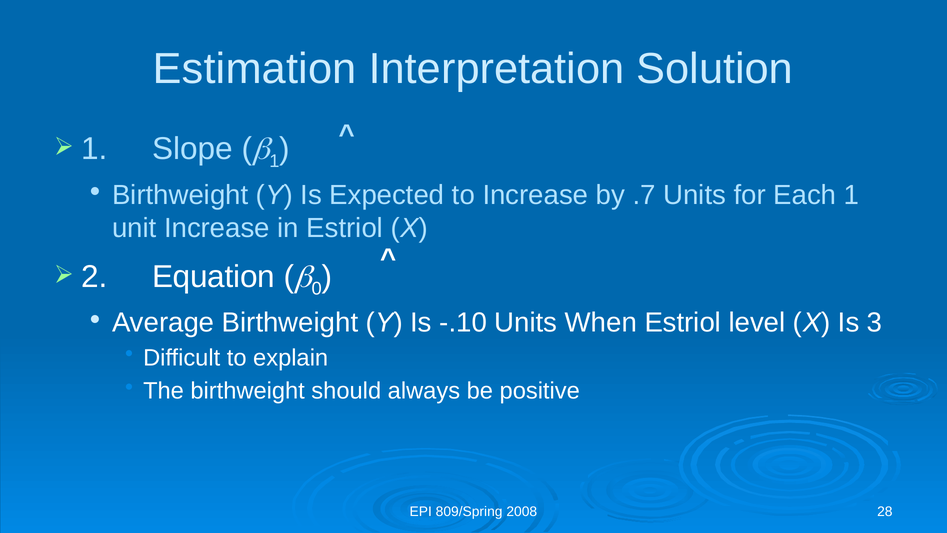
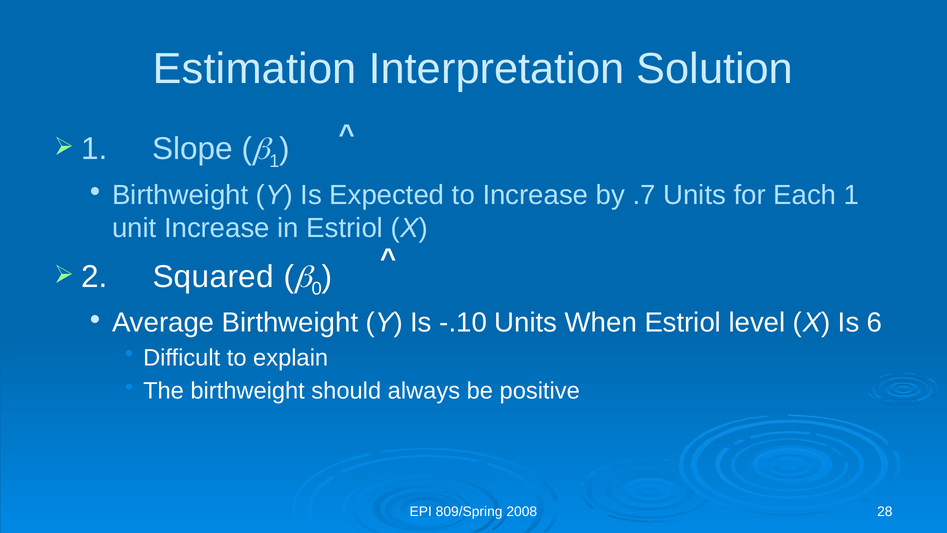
Equation: Equation -> Squared (213, 277)
3: 3 -> 6 (875, 323)
